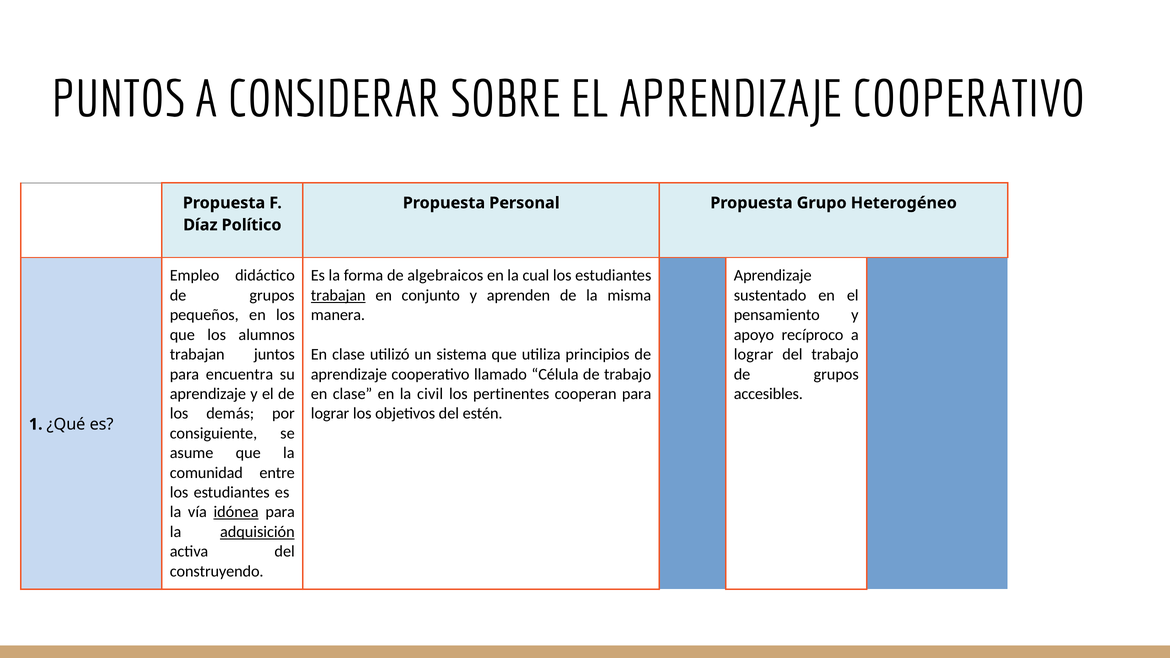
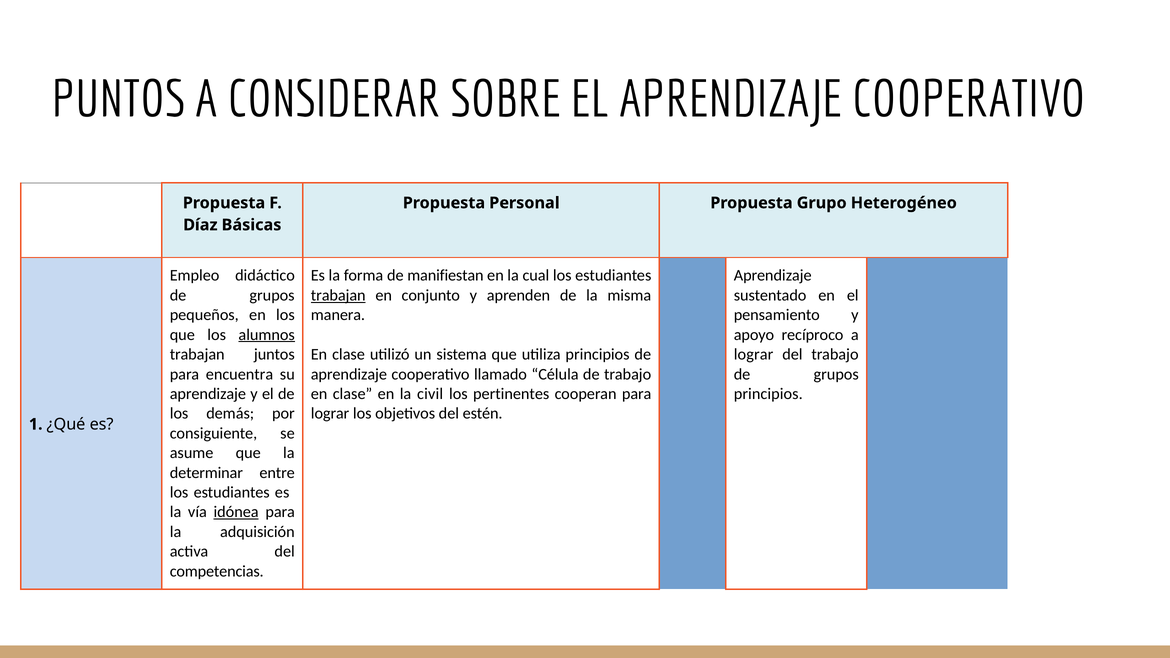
Político: Político -> Básicas (252, 225)
algebraicos: algebraicos -> manifiestan (445, 276)
alumnos underline: none -> present (267, 335)
accesibles: accesibles -> principios (768, 394)
comunidad: comunidad -> determinar (206, 473)
adquisición underline: present -> none (257, 532)
construyendo: construyendo -> competencias (217, 571)
